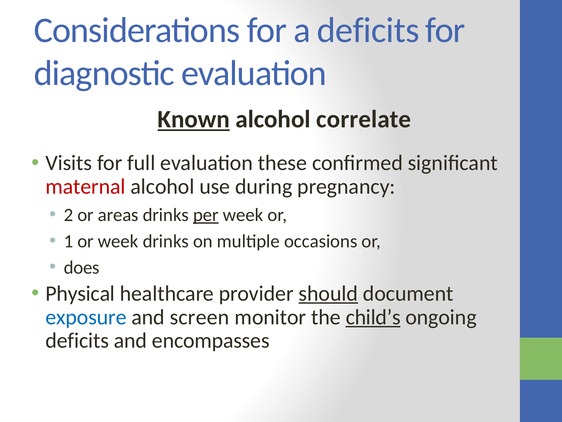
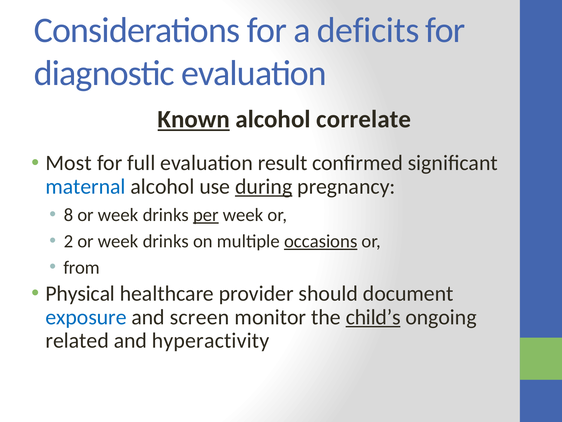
Visits: Visits -> Most (69, 163)
these: these -> result (283, 163)
maternal colour: red -> blue (86, 186)
during underline: none -> present (264, 186)
2: 2 -> 8 (68, 215)
areas: areas -> week (118, 215)
1: 1 -> 2 (68, 241)
occasions underline: none -> present (321, 241)
does: does -> from (82, 267)
should underline: present -> none (328, 293)
deficits: deficits -> related (77, 340)
encompasses: encompasses -> hyperactivity (211, 340)
